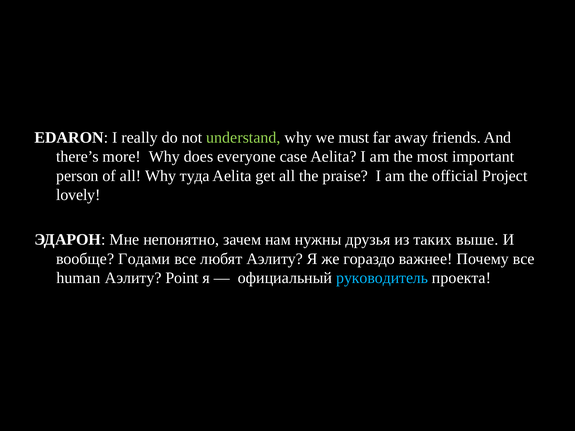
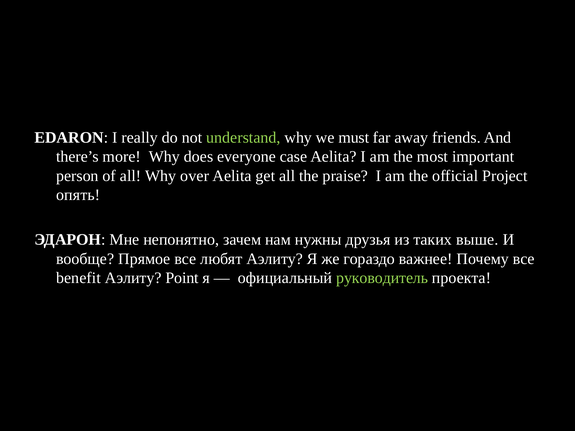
туда: туда -> over (195, 176)
lovely: lovely -> опять (78, 195)
Годами: Годами -> Прямое (144, 259)
human: human -> benefit (78, 278)
руководитель colour: light blue -> light green (382, 278)
